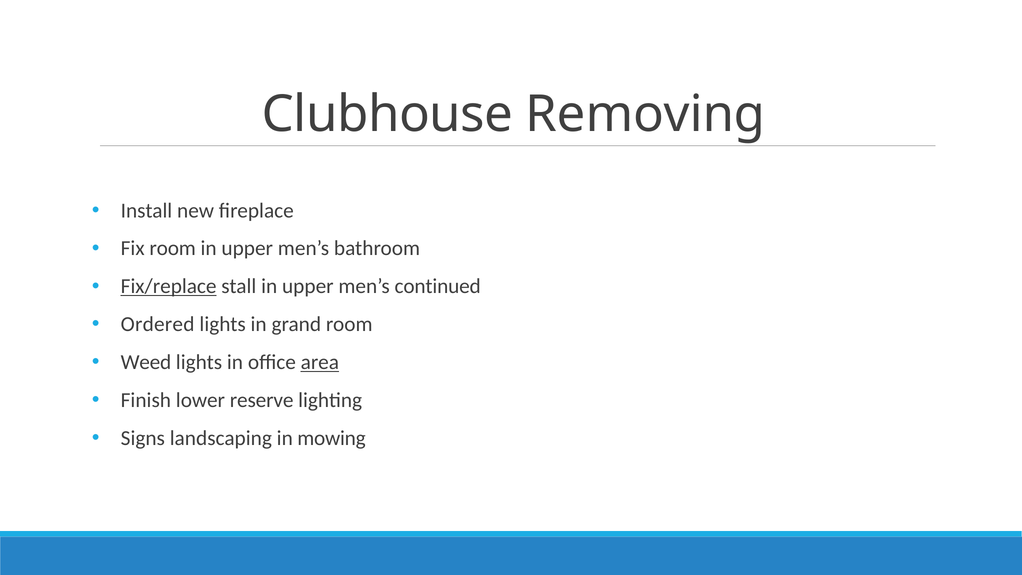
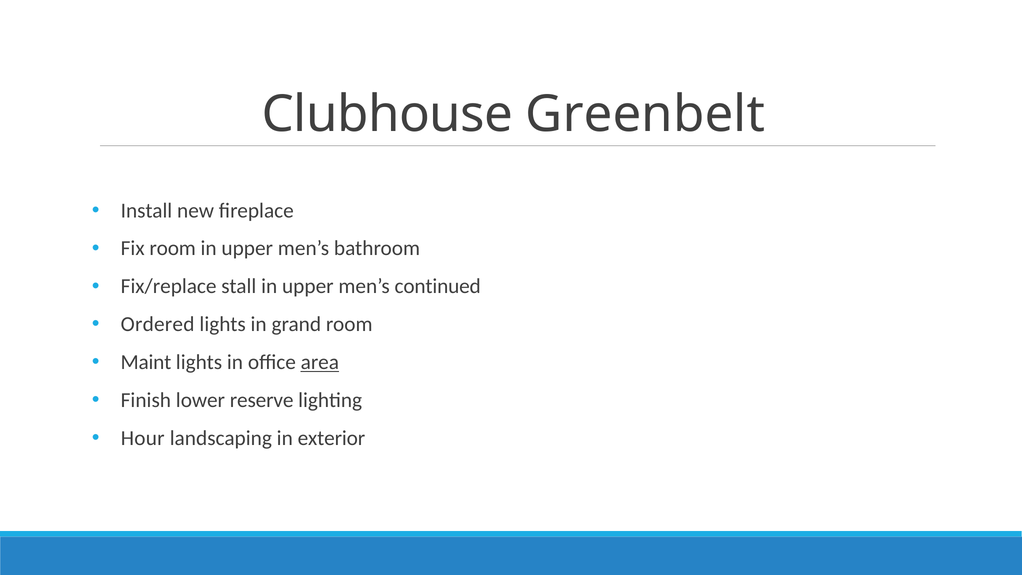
Removing: Removing -> Greenbelt (645, 115)
Fix/replace underline: present -> none (169, 286)
Weed: Weed -> Maint (146, 362)
Signs: Signs -> Hour (143, 438)
mowing: mowing -> exterior (331, 438)
